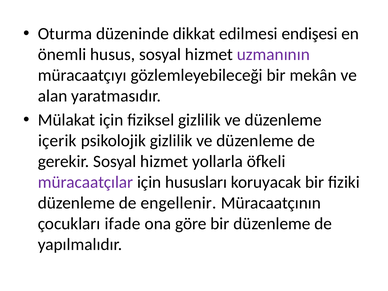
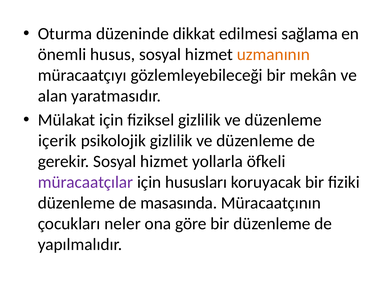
endişesi: endişesi -> sağlama (310, 34)
uzmanının colour: purple -> orange (273, 54)
engellenir: engellenir -> masasında (179, 203)
ifade: ifade -> neler (123, 224)
